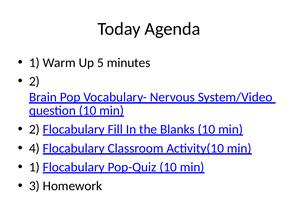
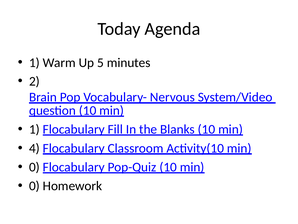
2: 2 -> 1 (34, 129)
1: 1 -> 0 (34, 167)
3: 3 -> 0 (34, 186)
